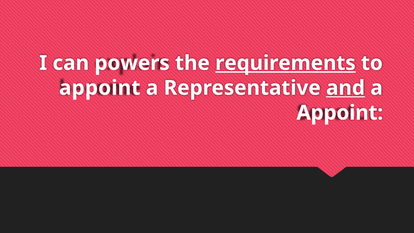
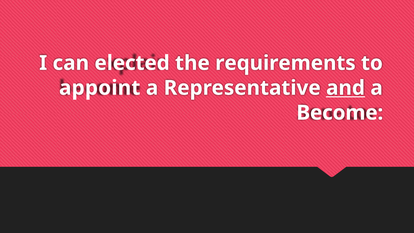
powers: powers -> elected (132, 63)
requirements underline: present -> none (285, 63)
Appoint: Appoint -> Become (340, 113)
